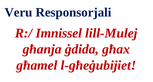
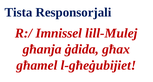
Veru: Veru -> Tista (18, 12)
